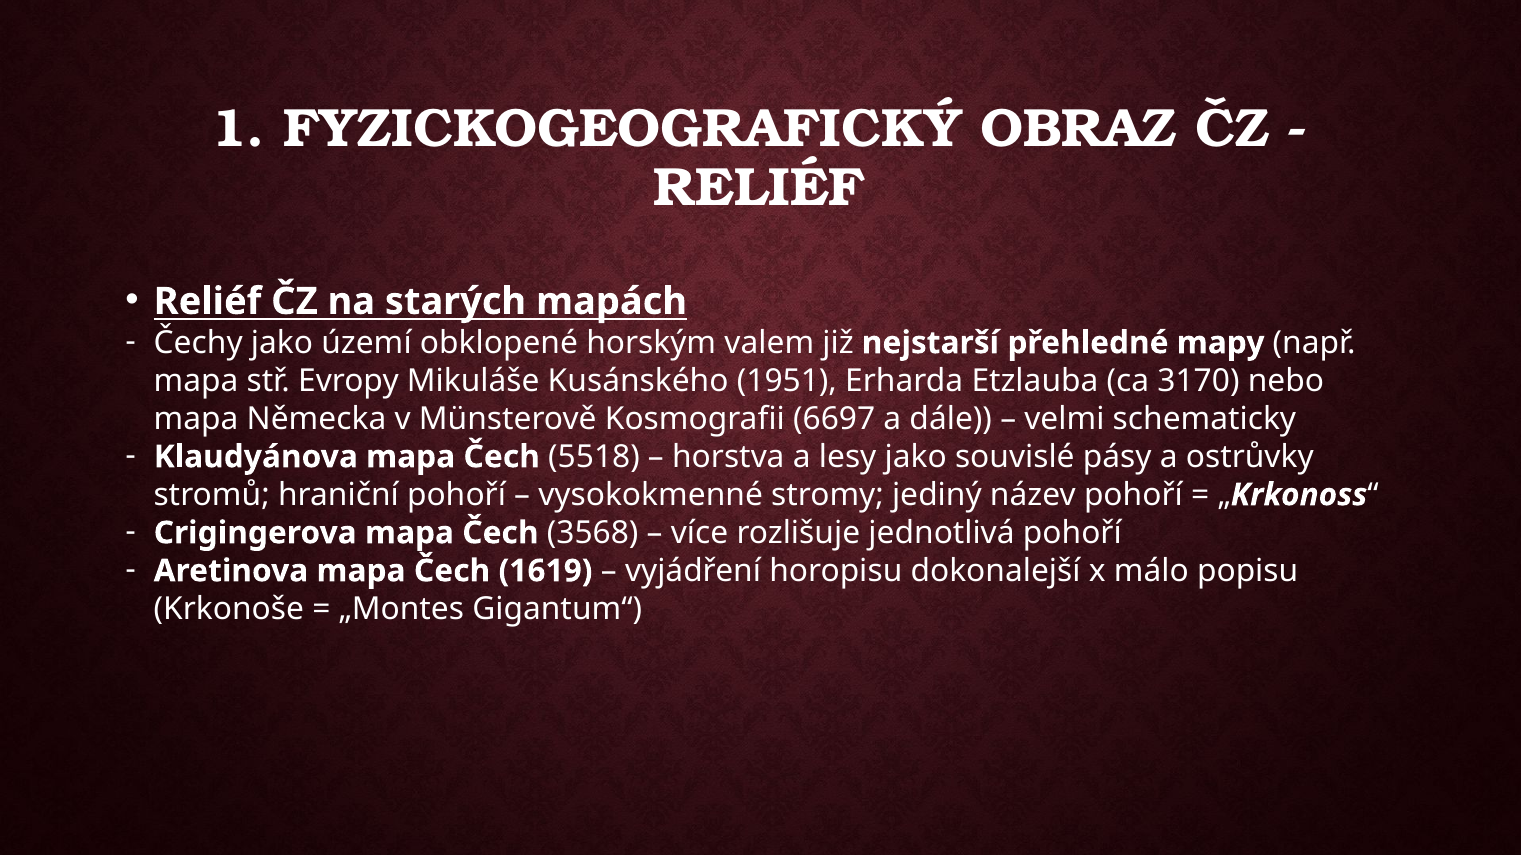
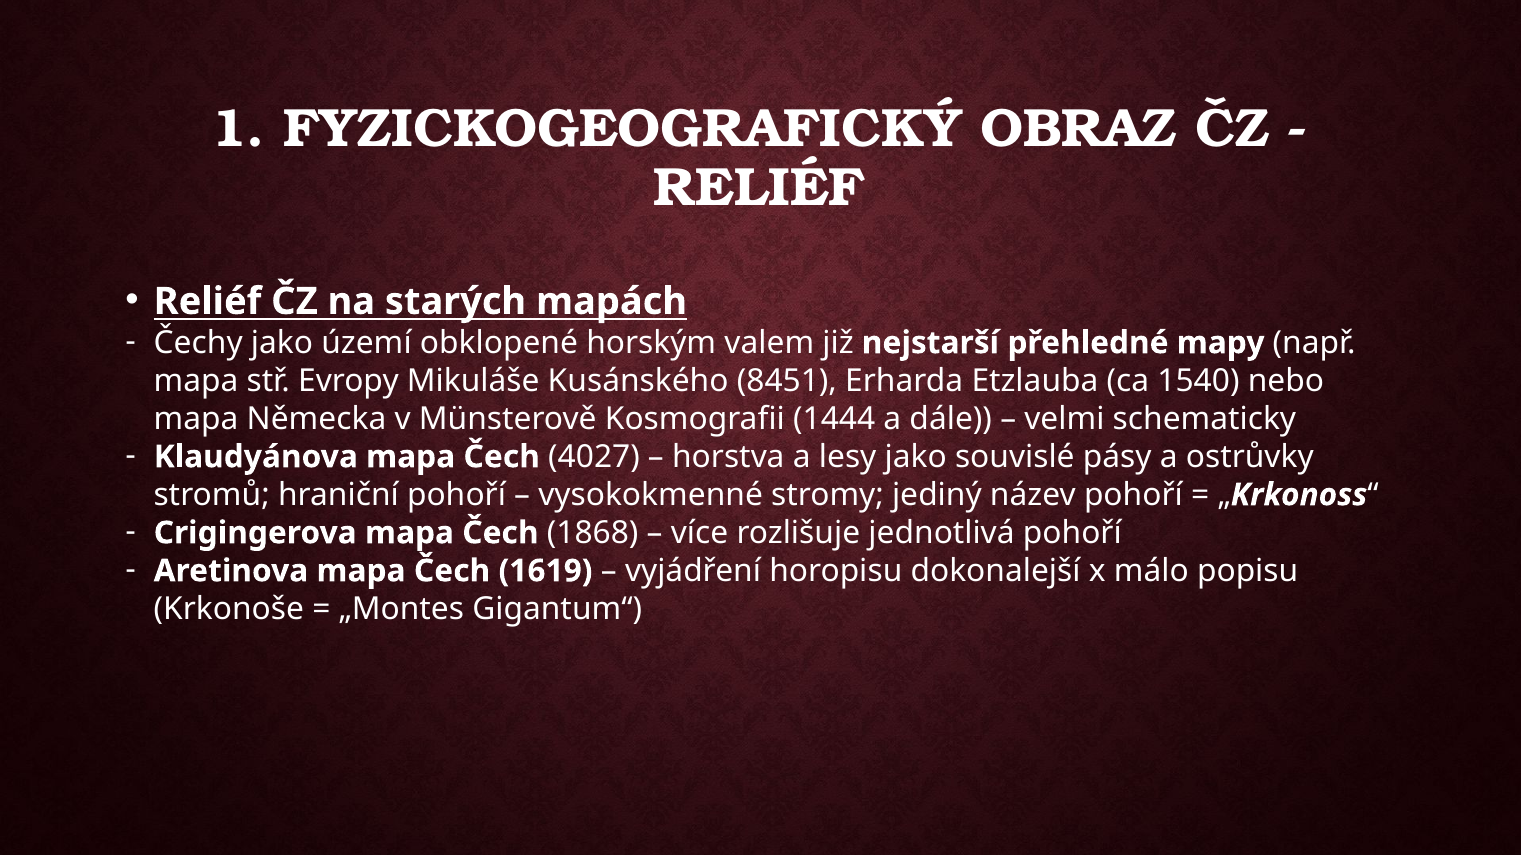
1951: 1951 -> 8451 (787, 381)
3170: 3170 -> 1540 (1198, 381)
6697: 6697 -> 1444 (834, 419)
5518: 5518 -> 4027 (594, 457)
3568: 3568 -> 1868 (593, 533)
